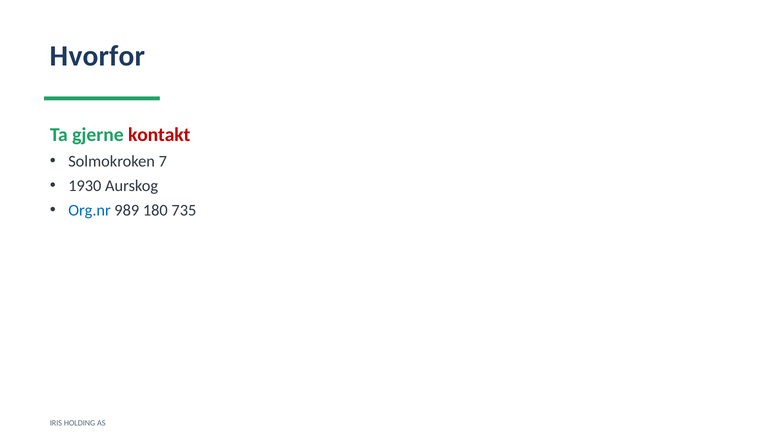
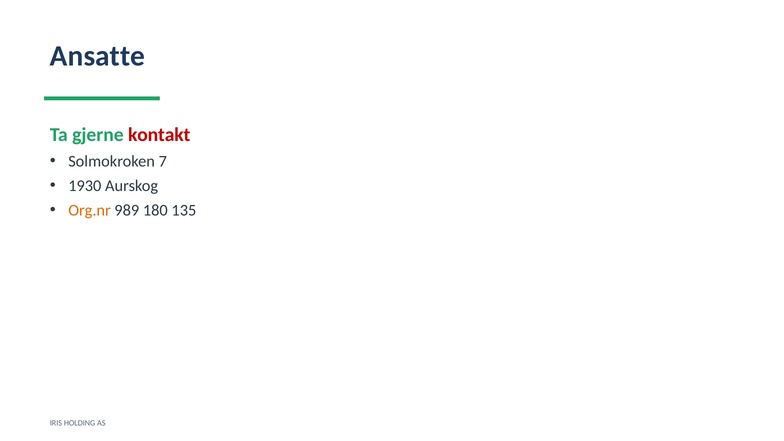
Hvorfor: Hvorfor -> Ansatte (98, 56)
Org.nr colour: blue -> orange (89, 210)
735: 735 -> 135 (184, 210)
